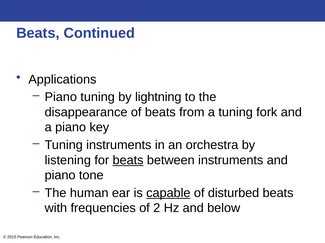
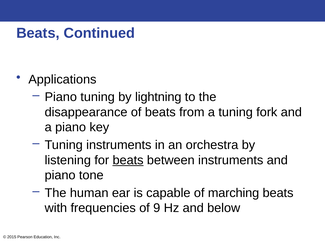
capable underline: present -> none (168, 193)
disturbed: disturbed -> marching (234, 193)
2: 2 -> 9 (157, 209)
